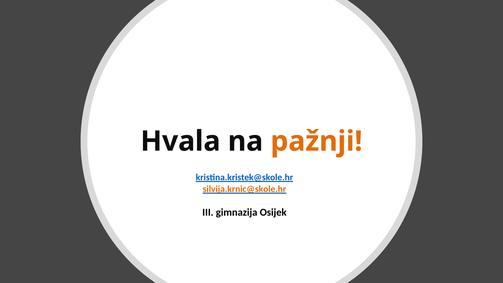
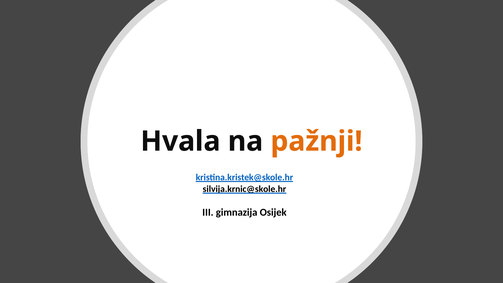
silvija.krnic@skole.hr colour: orange -> black (244, 189)
